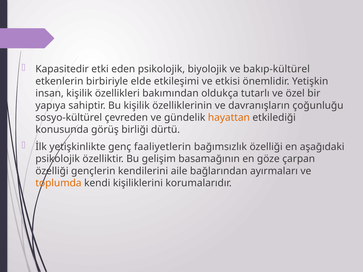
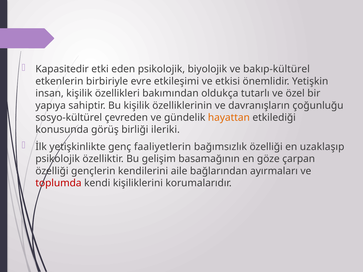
elde: elde -> evre (141, 81)
dürtü: dürtü -> ileriki (165, 130)
aşağıdaki: aşağıdaki -> uzaklaşıp (322, 147)
toplumda colour: orange -> red (58, 183)
